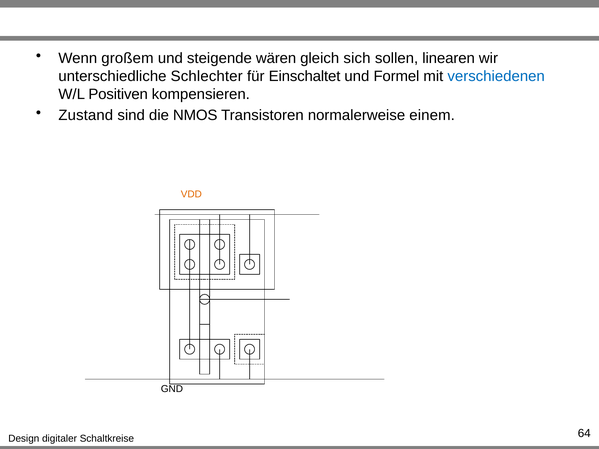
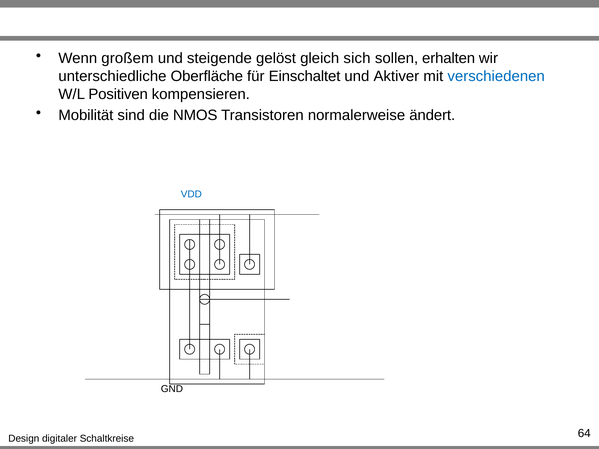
wären: wären -> gelöst (276, 58)
linearen: linearen -> erhalten (449, 58)
Schlechter: Schlechter -> Oberfläche (207, 76)
Formel: Formel -> Aktiver (396, 76)
Zustand: Zustand -> Mobilität (86, 115)
einem: einem -> ändert (432, 115)
VDD colour: orange -> blue (191, 194)
